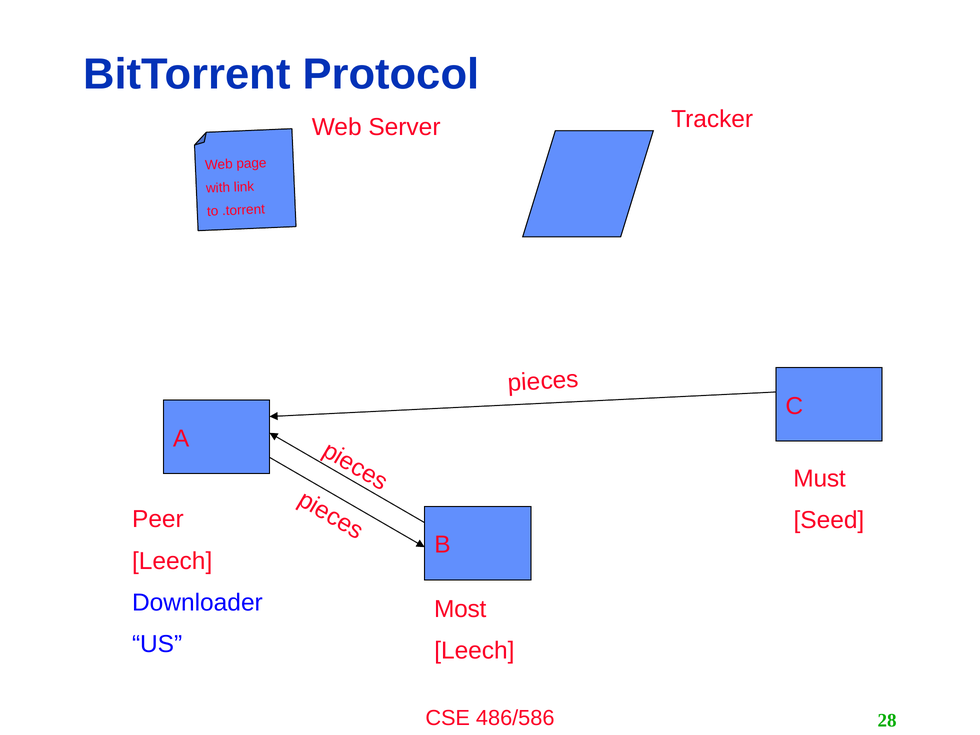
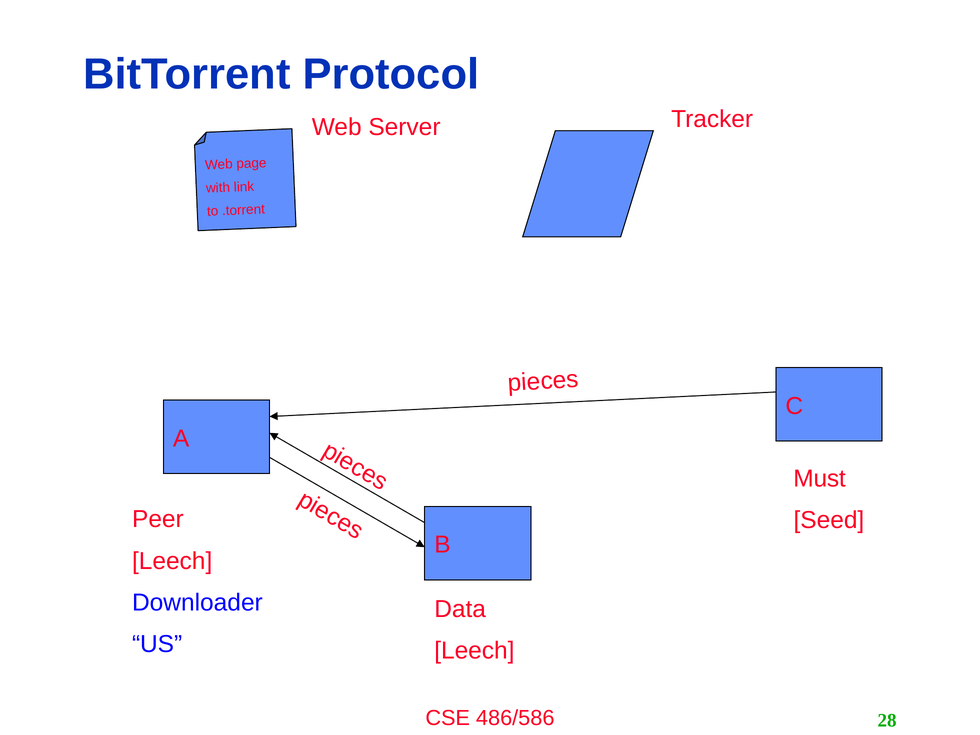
Most: Most -> Data (460, 609)
